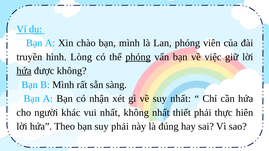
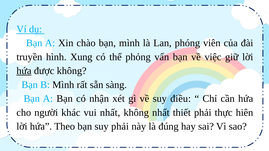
Lòng: Lòng -> Xung (81, 57)
phỏng underline: present -> none (138, 57)
suy nhất: nhất -> điều (181, 99)
